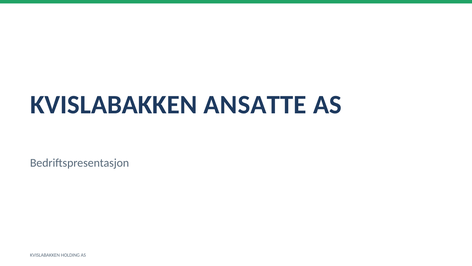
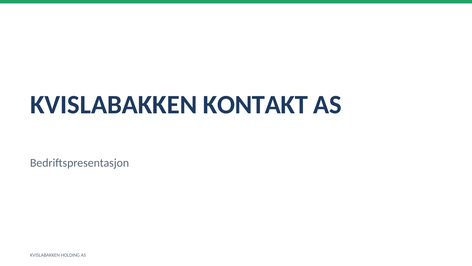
ANSATTE: ANSATTE -> KONTAKT (255, 105)
